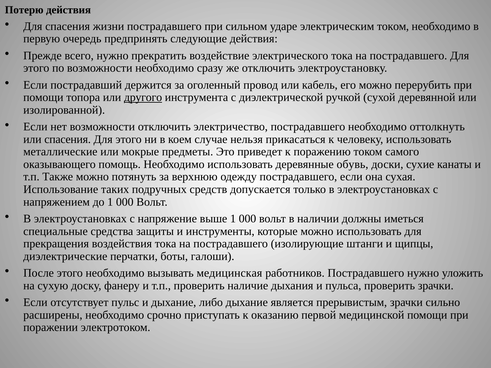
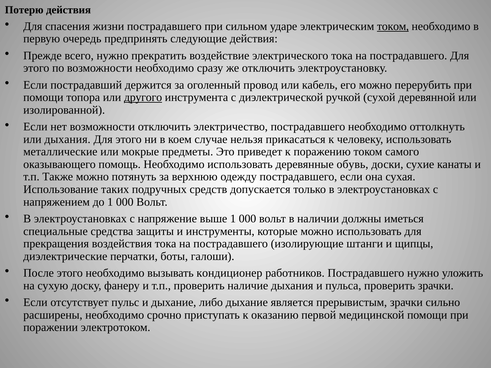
током underline: none -> present (393, 26)
или спасения: спасения -> дыхания (67, 139)
медицинская: медицинская -> кондиционер (229, 273)
